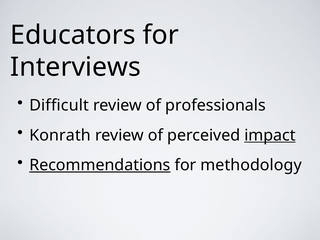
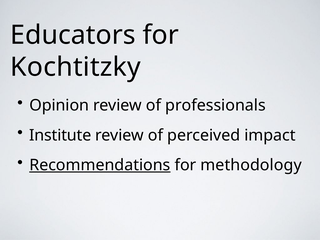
Interviews: Interviews -> Kochtitzky (75, 67)
Difficult: Difficult -> Opinion (59, 105)
Konrath: Konrath -> Institute (60, 135)
impact underline: present -> none (270, 135)
